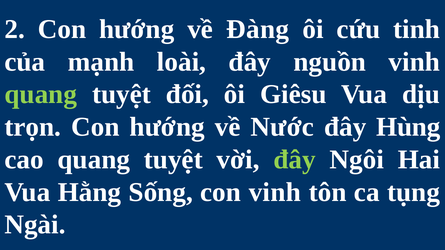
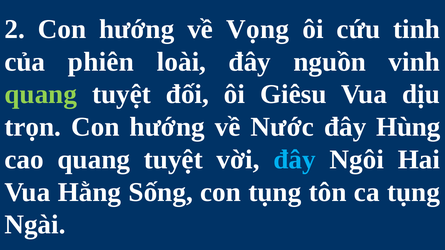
Đàng: Đàng -> Vọng (258, 29)
mạnh: mạnh -> phiên (101, 62)
đây colour: light green -> light blue (295, 160)
con vinh: vinh -> tụng (275, 192)
